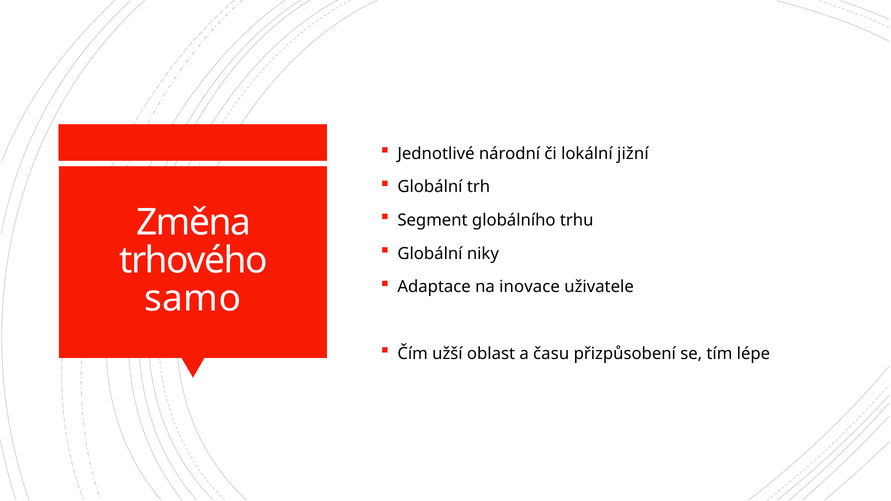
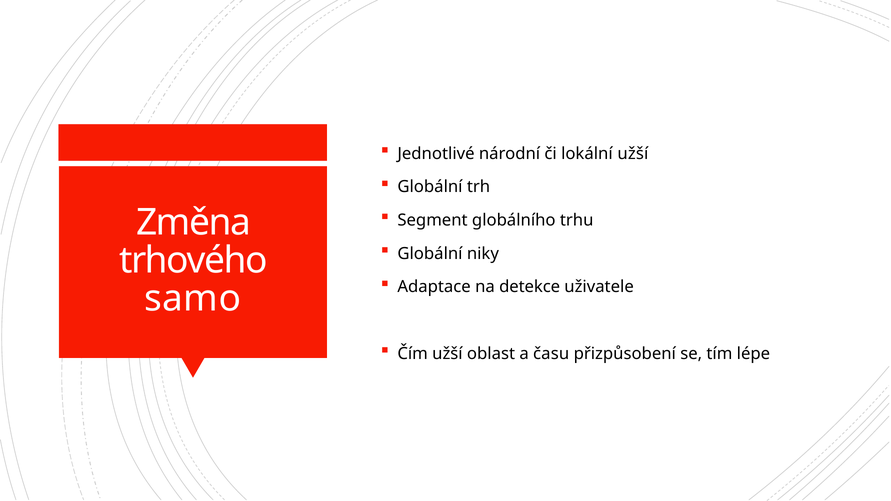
lokální jižní: jižní -> užší (633, 154)
inovace: inovace -> detekce (530, 287)
